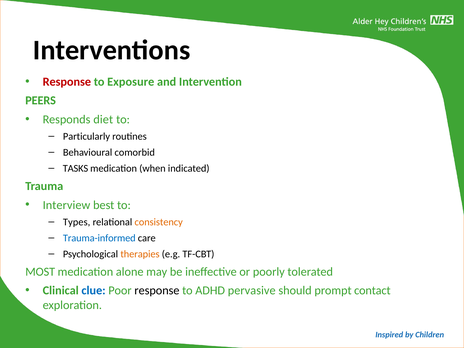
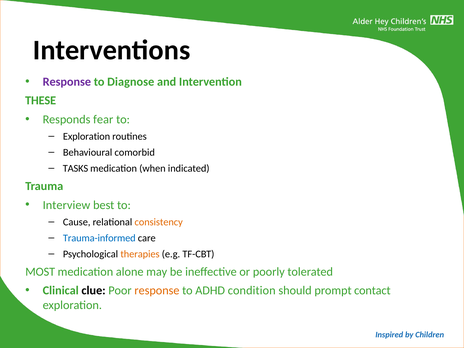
Response colour: red -> purple (67, 82)
Exposure: Exposure -> Diagnose (131, 82)
PEERS: PEERS -> THESE (41, 101)
diet: diet -> fear (103, 119)
Particularly: Particularly -> Exploration (87, 136)
Types: Types -> Cause (77, 222)
clue colour: blue -> black (94, 291)
response colour: black -> orange (157, 291)
pervasive: pervasive -> condition (252, 291)
